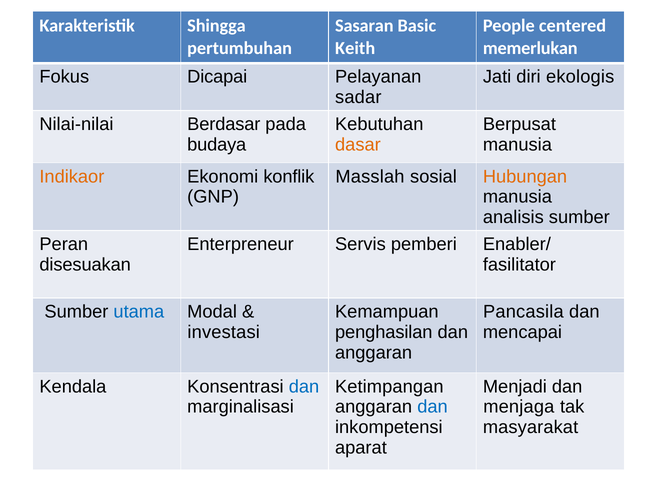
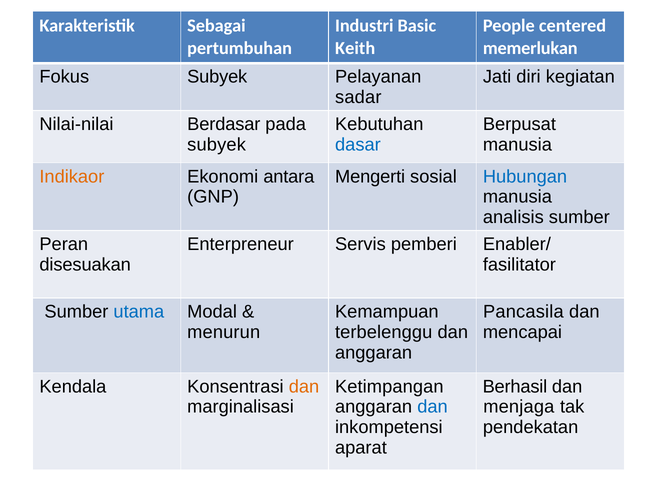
Shingga: Shingga -> Sebagai (216, 26)
Sasaran: Sasaran -> Industri (364, 26)
Fokus Dicapai: Dicapai -> Subyek (217, 77)
ekologis: ekologis -> kegiatan (580, 77)
budaya: budaya -> subyek (217, 145)
dasar colour: orange -> blue (358, 145)
konflik: konflik -> antara (289, 176)
Masslah: Masslah -> Mengerti (370, 176)
Hubungan colour: orange -> blue (525, 176)
investasi: investasi -> menurun (224, 332)
penghasilan: penghasilan -> terbelenggu (384, 332)
dan colour: blue -> orange (304, 386)
Menjadi: Menjadi -> Berhasil (515, 386)
masyarakat: masyarakat -> pendekatan (531, 427)
